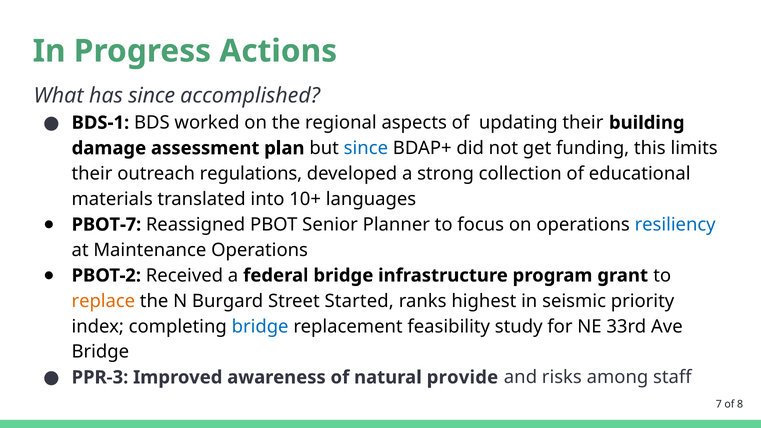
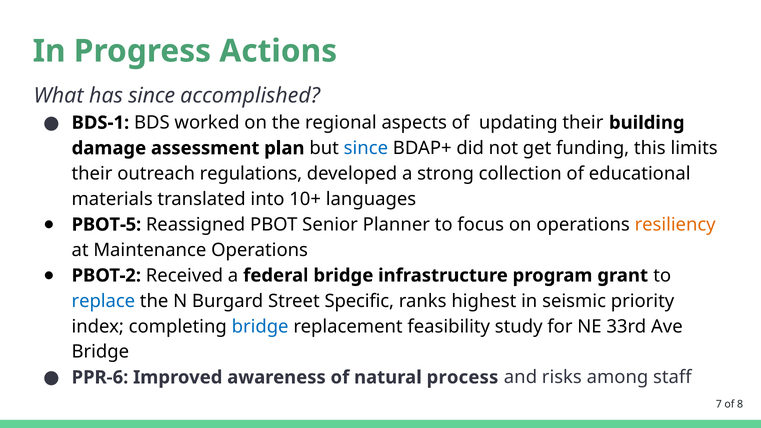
PBOT-7: PBOT-7 -> PBOT-5 (106, 225)
resiliency colour: blue -> orange (675, 225)
replace colour: orange -> blue (103, 301)
Started: Started -> Specific (359, 301)
PPR-3: PPR-3 -> PPR-6 (100, 377)
provide: provide -> process (462, 377)
